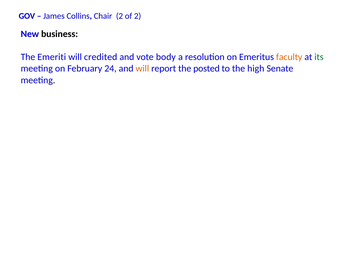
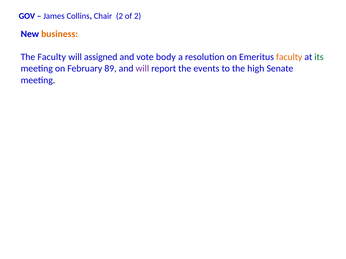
business colour: black -> orange (60, 34)
The Emeriti: Emeriti -> Faculty (52, 57)
credited: credited -> assigned (101, 57)
24: 24 -> 89 (110, 69)
will colour: orange -> purple (142, 69)
posted: posted -> events (206, 69)
